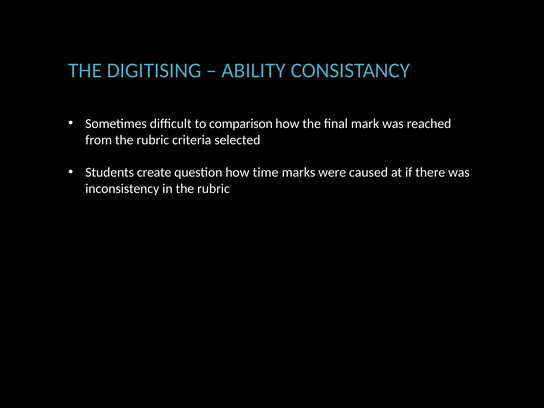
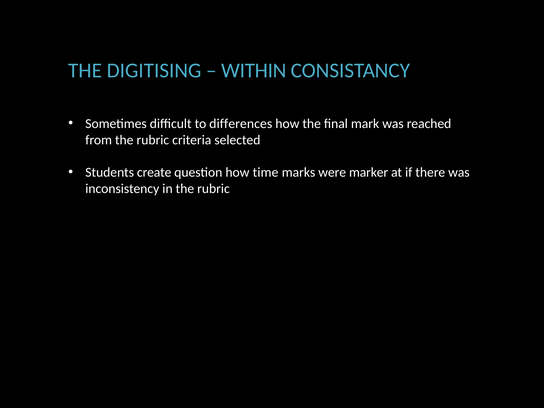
ABILITY: ABILITY -> WITHIN (254, 71)
comparison: comparison -> differences (241, 124)
caused: caused -> marker (369, 173)
